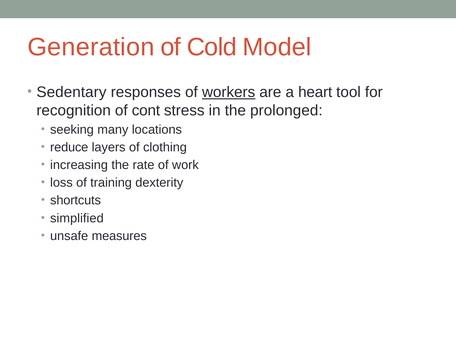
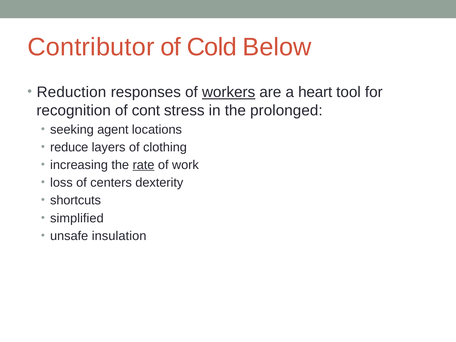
Generation: Generation -> Contributor (91, 47)
Model: Model -> Below (277, 47)
Sedentary: Sedentary -> Reduction (71, 92)
many: many -> agent (113, 130)
rate underline: none -> present (144, 165)
training: training -> centers (111, 183)
measures: measures -> insulation (119, 236)
